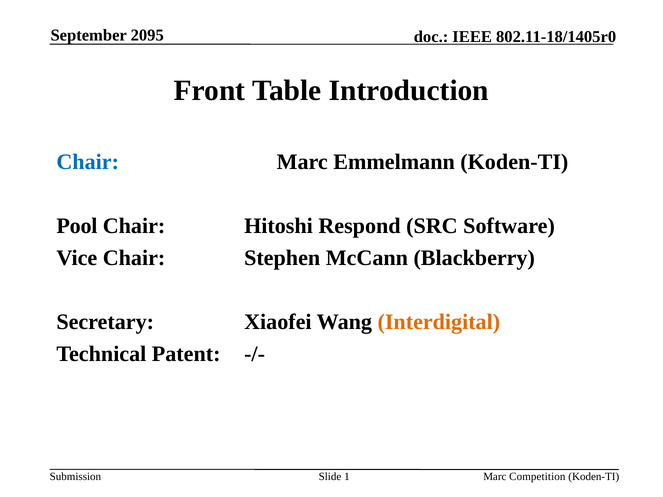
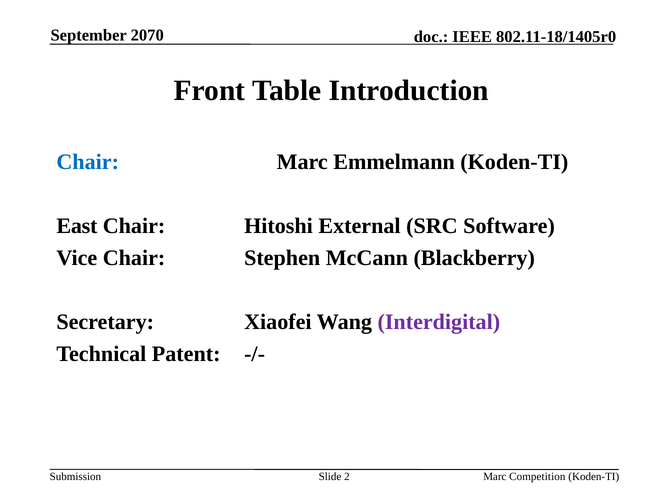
2095: 2095 -> 2070 (147, 35)
Pool: Pool -> East (77, 226)
Respond: Respond -> External (360, 226)
Interdigital colour: orange -> purple (439, 322)
1: 1 -> 2 (347, 477)
